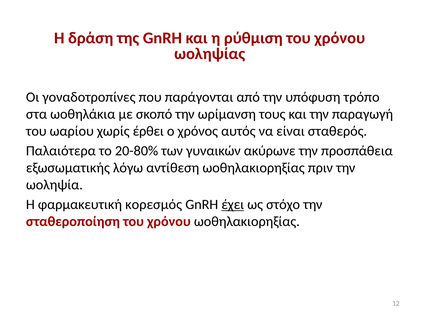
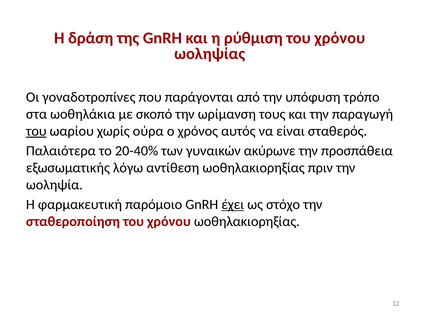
του underline: none -> present (36, 131)
έρθει: έρθει -> ούρα (148, 131)
20-80%: 20-80% -> 20-40% (137, 151)
κορεσμός: κορεσμός -> παρόμοιο (154, 205)
